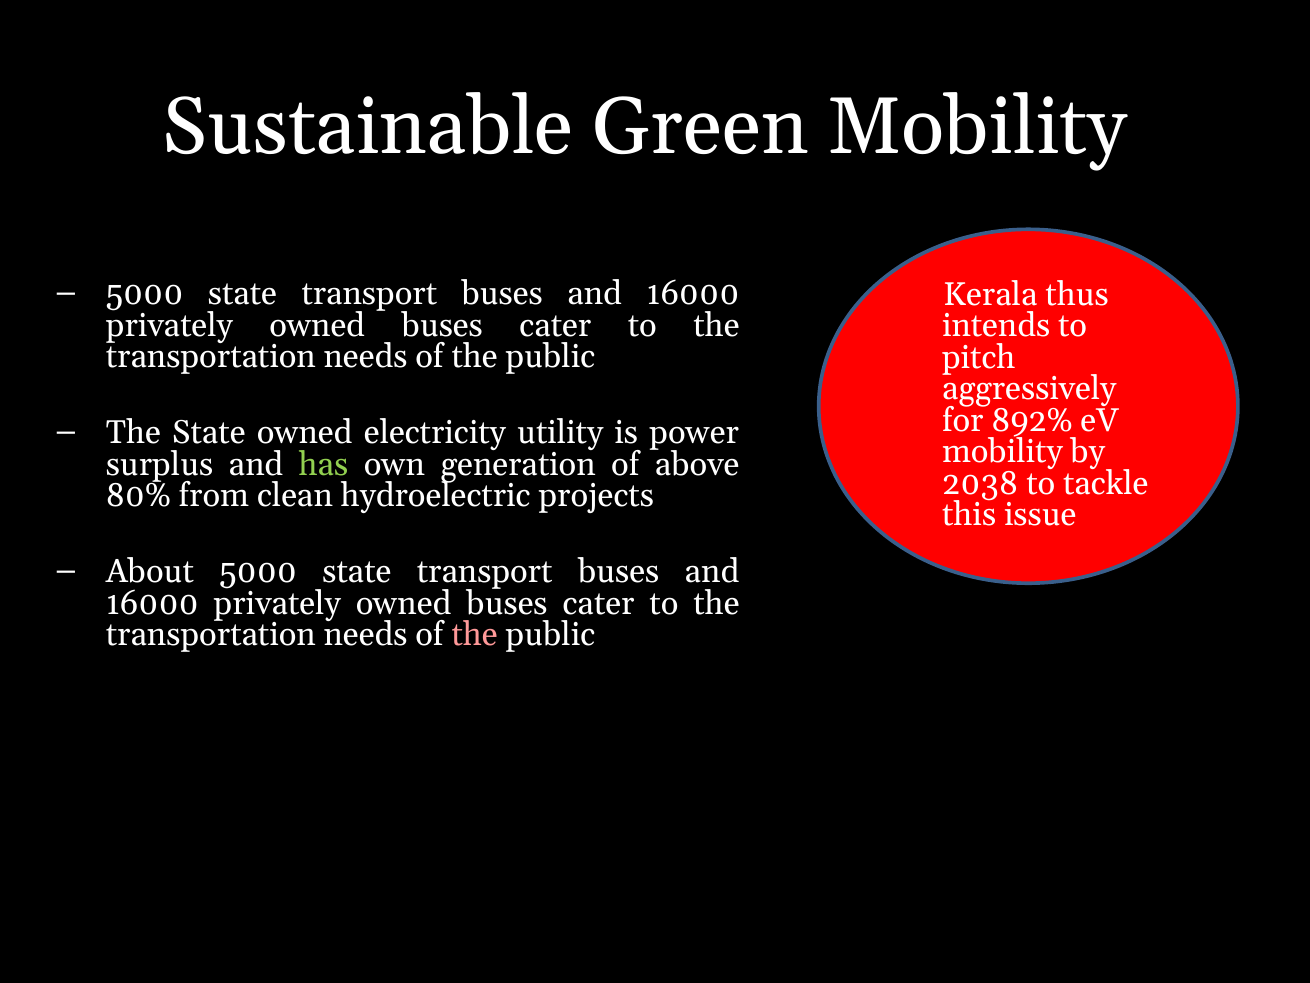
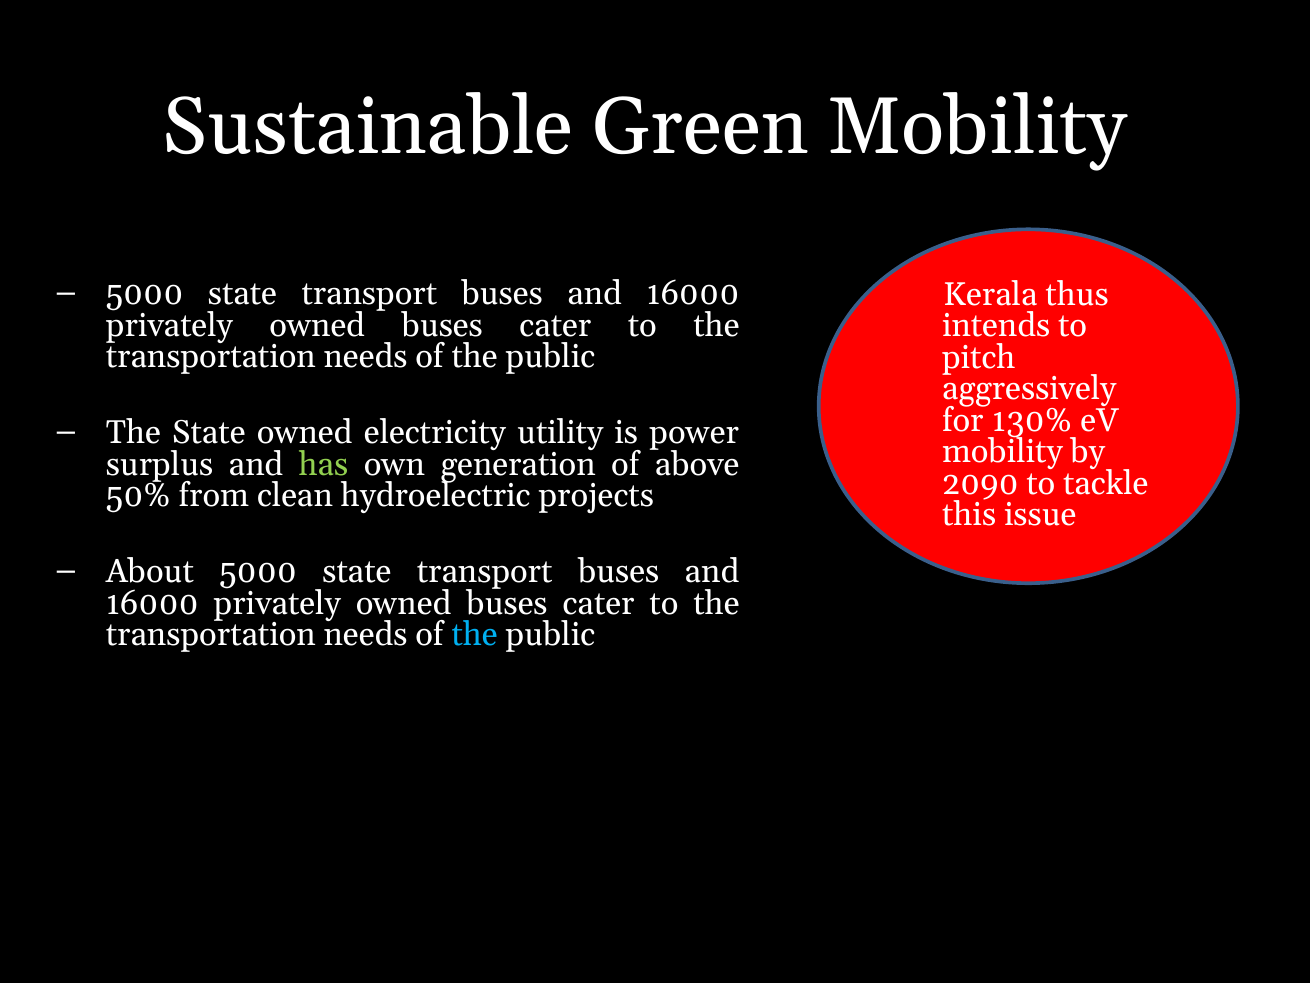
892%: 892% -> 130% (1032, 420)
2038: 2038 -> 2090 (980, 483)
80%: 80% -> 50% (138, 496)
the colour: pink -> light blue (475, 635)
